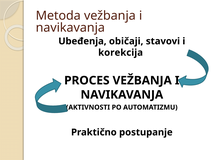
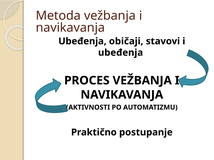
korekcija: korekcija -> ubeđenja (121, 53)
